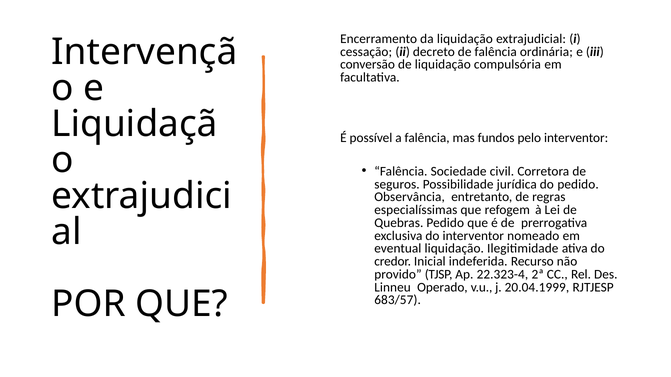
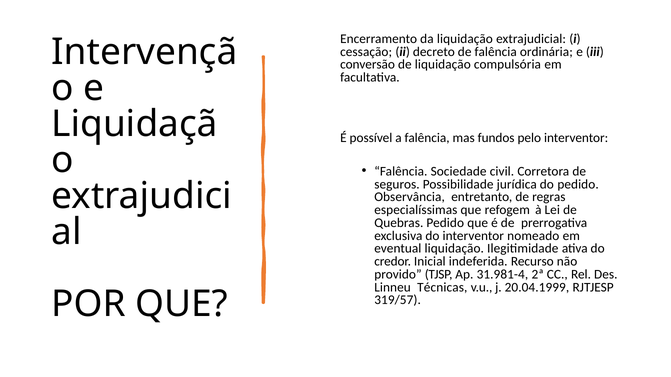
22.323-4: 22.323-4 -> 31.981-4 (502, 275)
Operado: Operado -> Técnicas (442, 288)
683/57: 683/57 -> 319/57 (398, 300)
